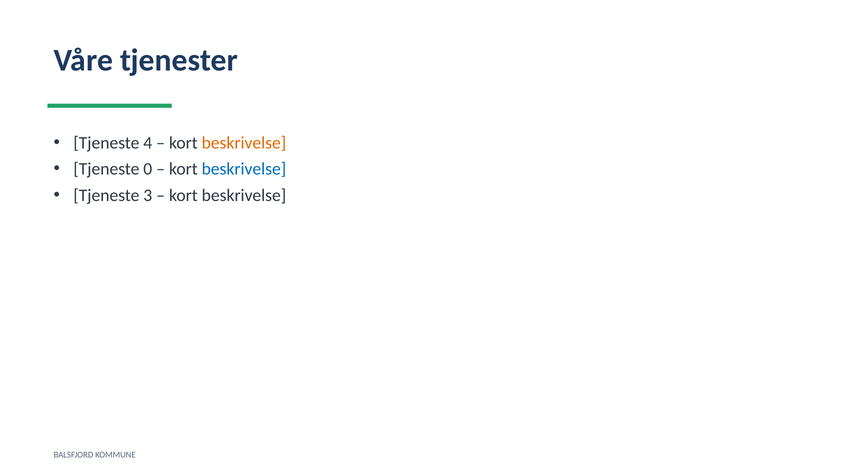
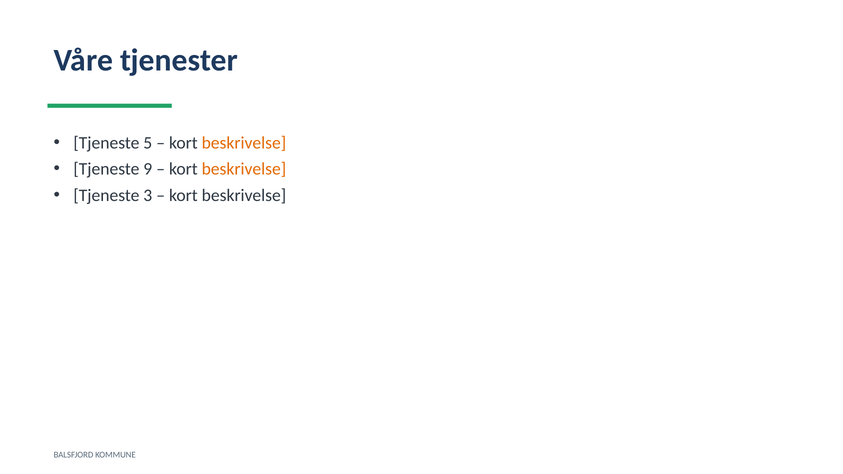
4: 4 -> 5 (148, 143)
0: 0 -> 9 (148, 169)
beskrivelse colour: blue -> orange (244, 169)
